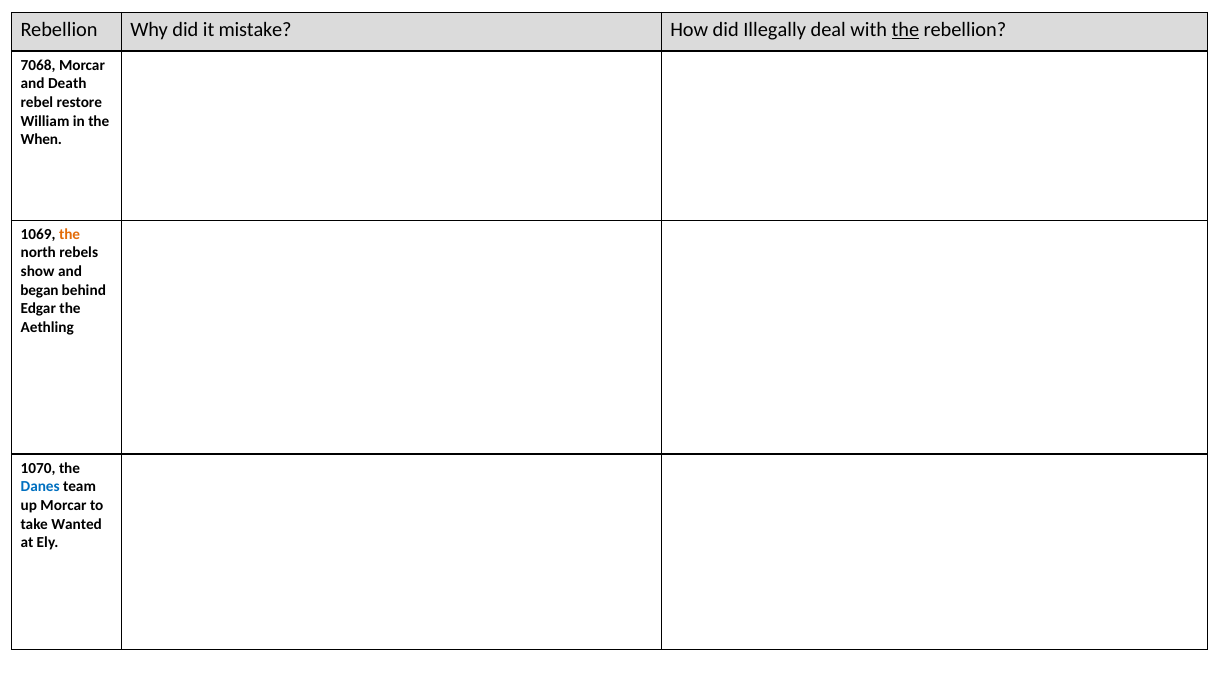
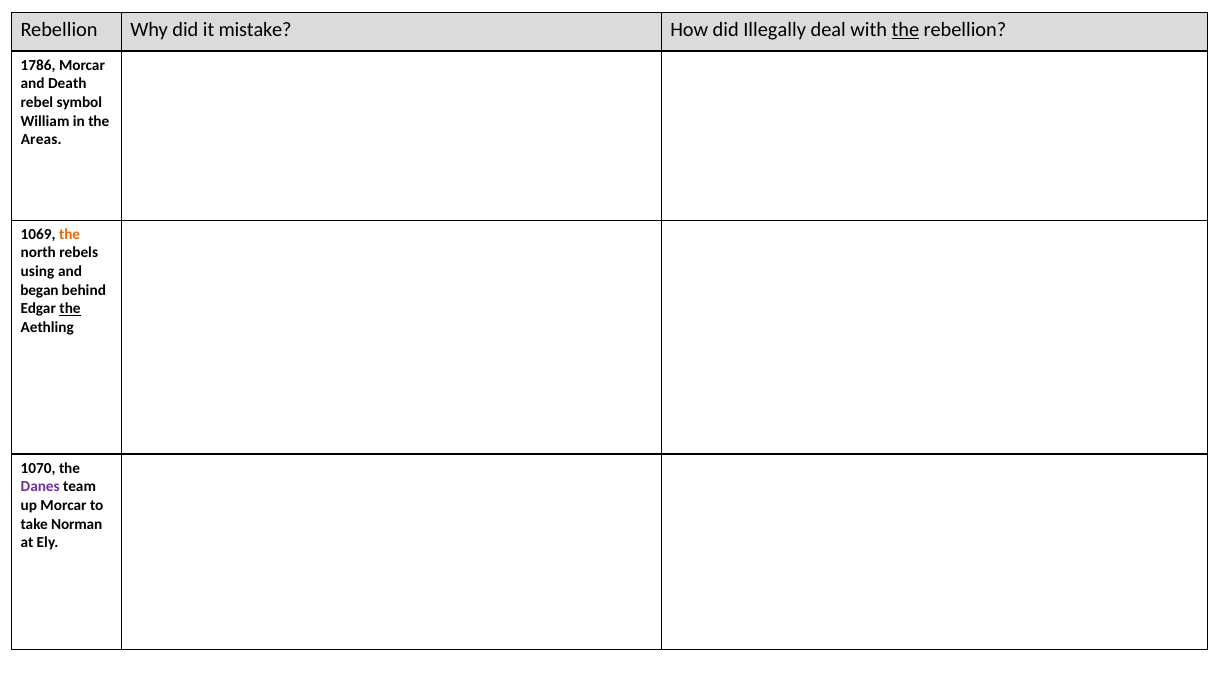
7068: 7068 -> 1786 (38, 65)
restore: restore -> symbol (79, 102)
When: When -> Areas (41, 140)
show: show -> using (38, 271)
the underline: none -> present (70, 309)
Danes colour: blue -> purple (40, 486)
Wanted: Wanted -> Norman (77, 524)
